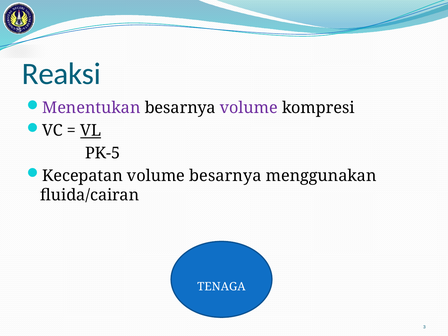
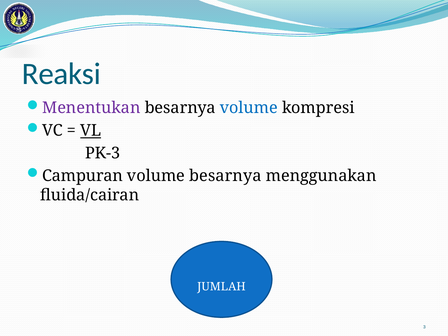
volume colour: purple -> blue (249, 108)
PK-5: PK-5 -> PK-3 (103, 153)
Kecepatan: Kecepatan -> Campuran (83, 176)
TENAGA: TENAGA -> JUMLAH (221, 287)
